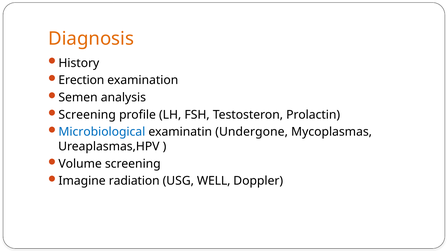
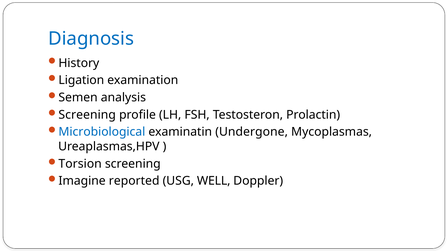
Diagnosis colour: orange -> blue (91, 39)
Erection: Erection -> Ligation (81, 80)
Volume: Volume -> Torsion (80, 164)
radiation: radiation -> reported (134, 181)
